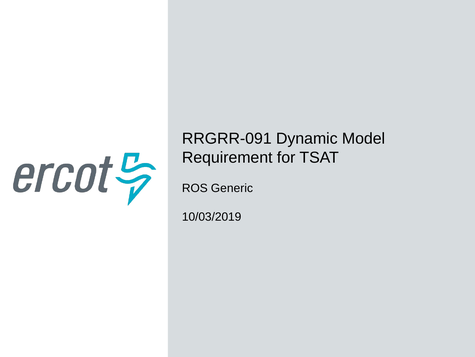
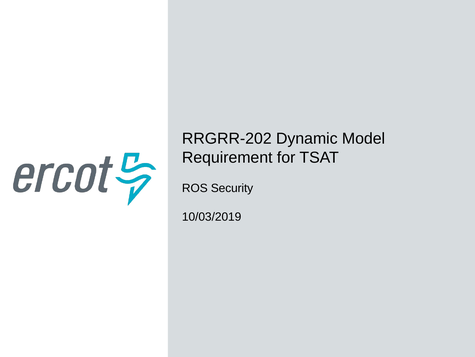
RRGRR-091: RRGRR-091 -> RRGRR-202 (227, 138)
Generic: Generic -> Security (232, 188)
